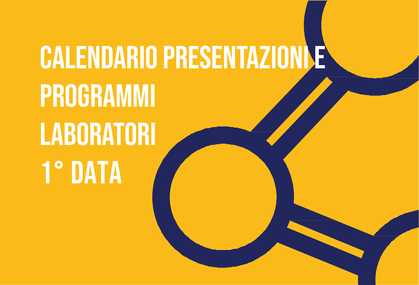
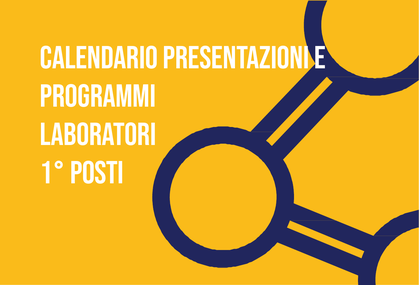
data: data -> posti (97, 173)
